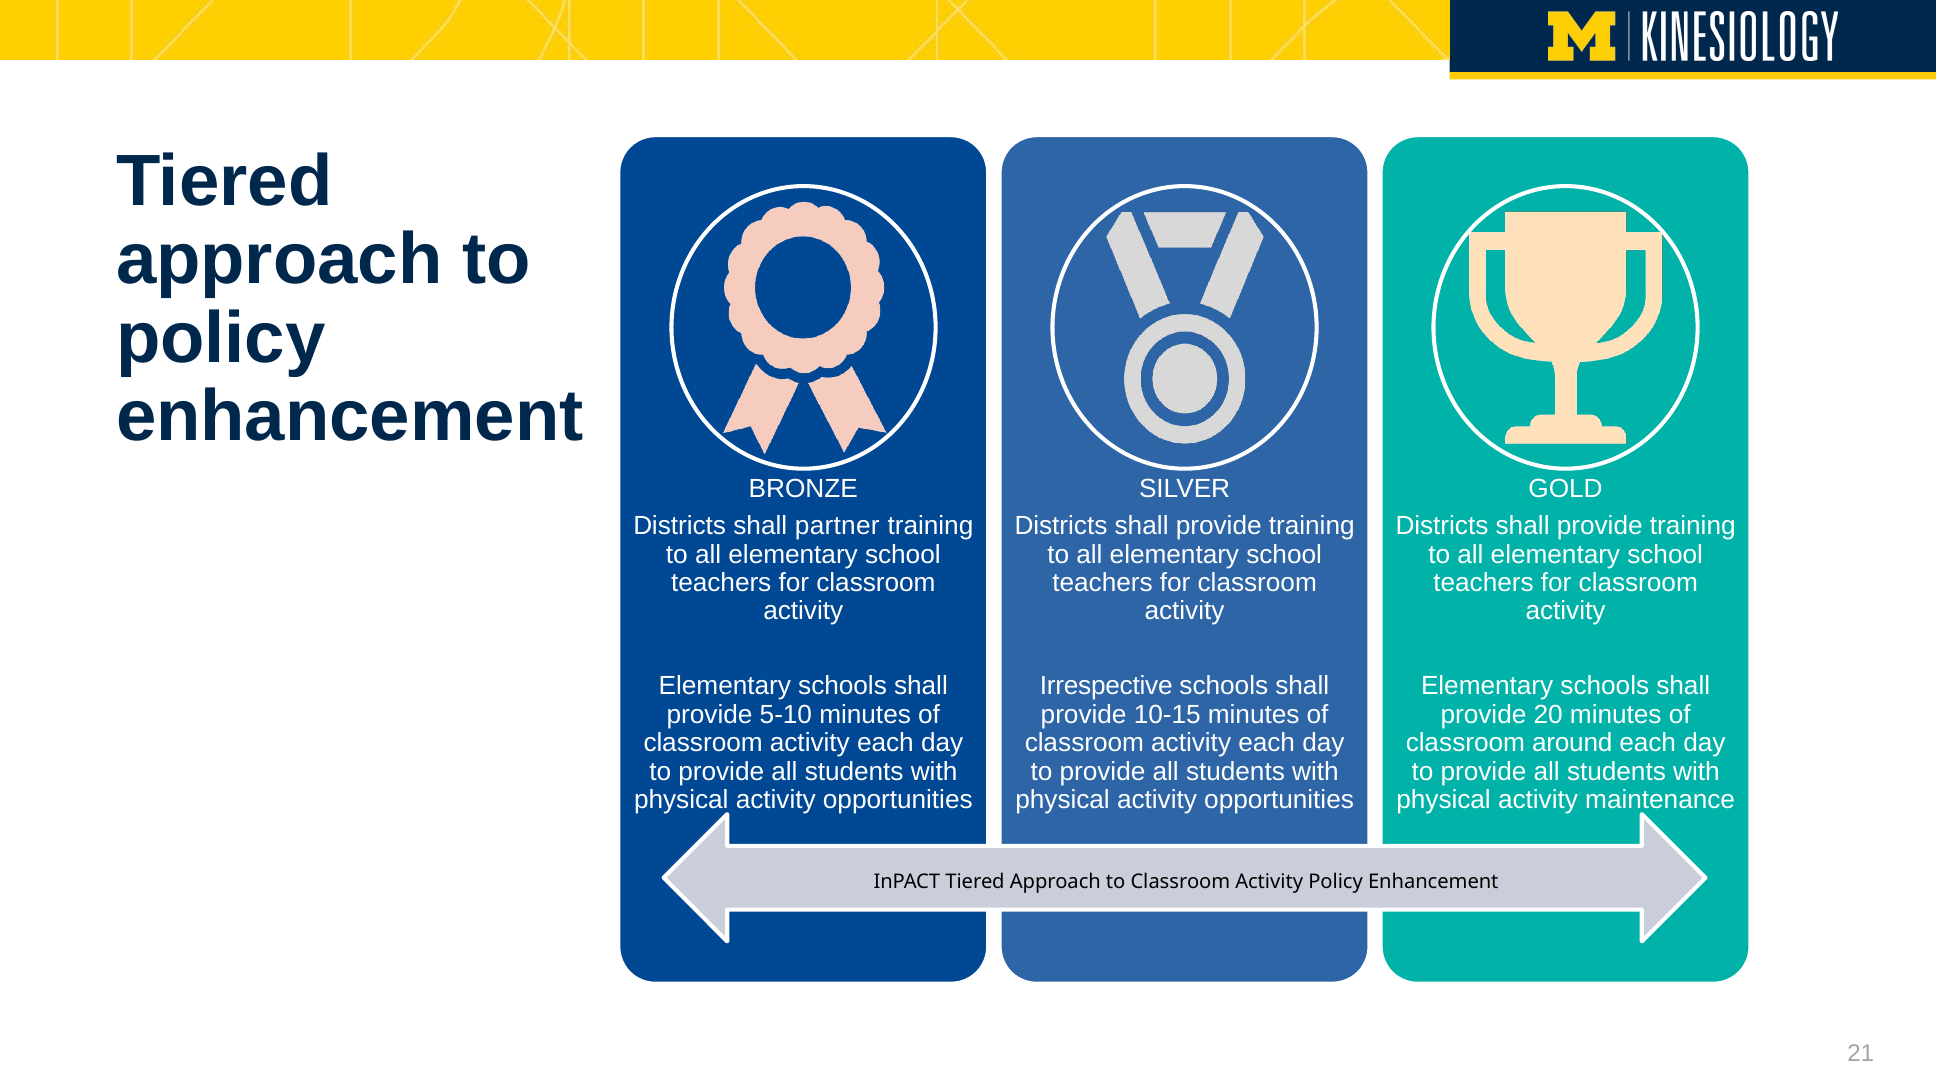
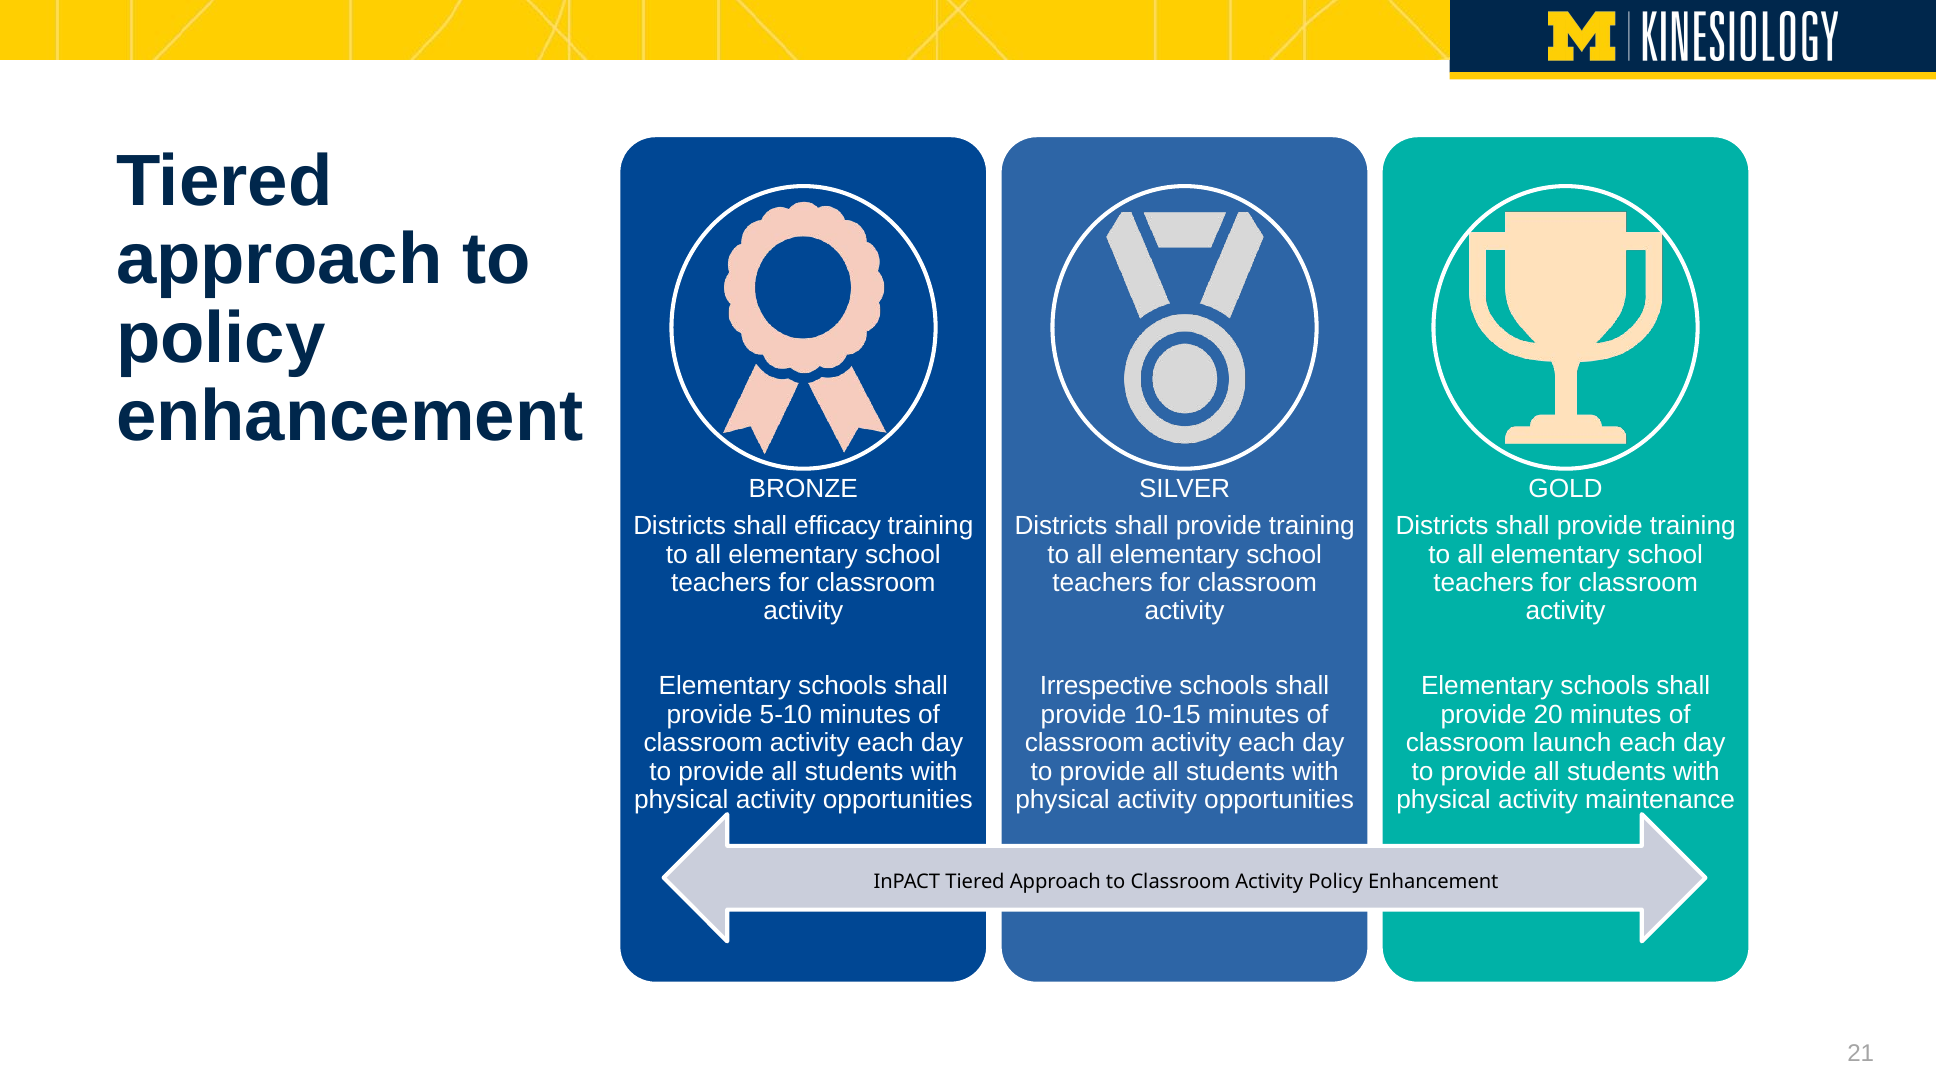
partner: partner -> efficacy (838, 526)
around: around -> launch (1572, 743)
